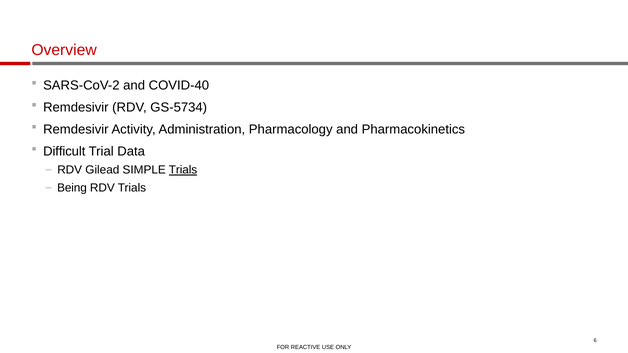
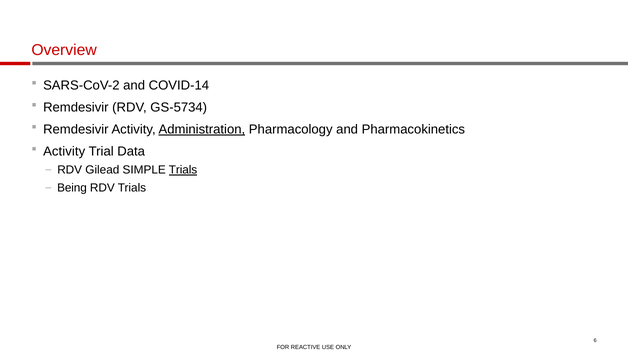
COVID-40: COVID-40 -> COVID-14 (179, 85)
Administration underline: none -> present (202, 129)
Difficult: Difficult -> Activity (64, 151)
